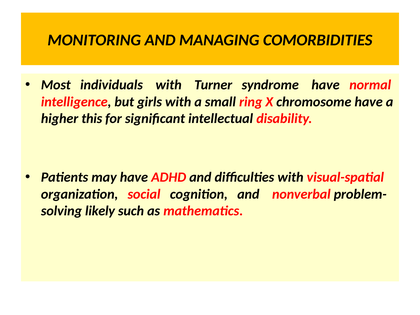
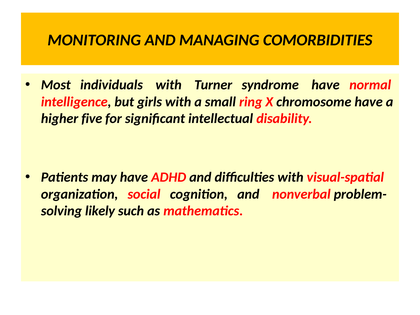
this: this -> five (92, 119)
